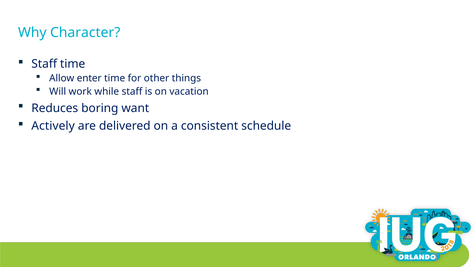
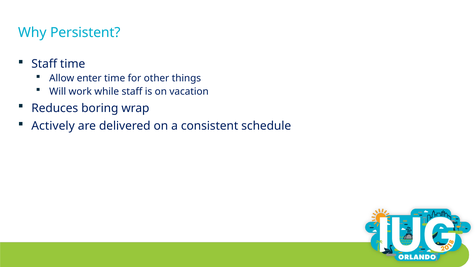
Character: Character -> Persistent (85, 33)
want: want -> wrap (135, 108)
